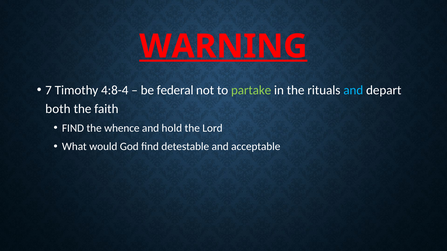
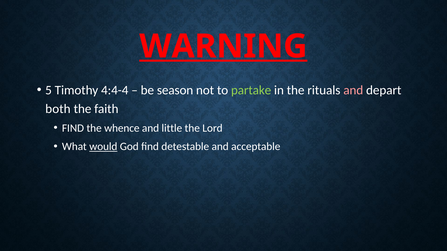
7: 7 -> 5 (49, 90)
4:8-4: 4:8-4 -> 4:4-4 (115, 90)
federal: federal -> season (175, 90)
and colour: light blue -> pink (353, 90)
hold: hold -> little (172, 128)
would underline: none -> present (103, 147)
